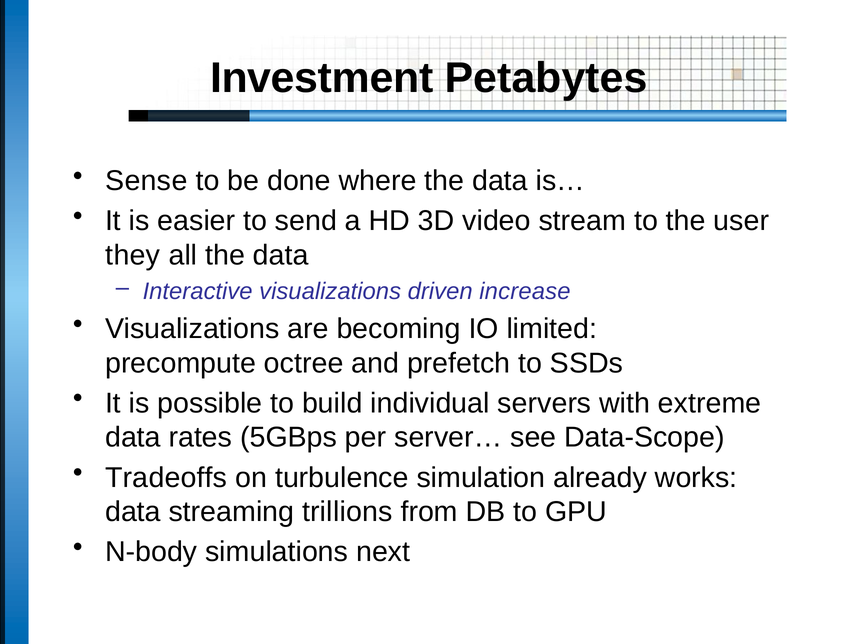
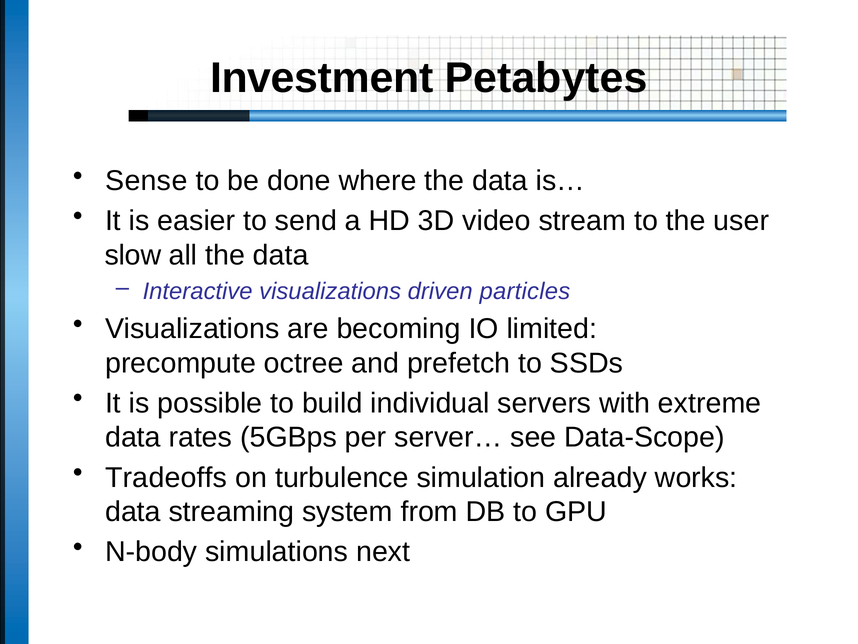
they: they -> slow (133, 255)
increase: increase -> particles (525, 291)
trillions: trillions -> system (347, 512)
